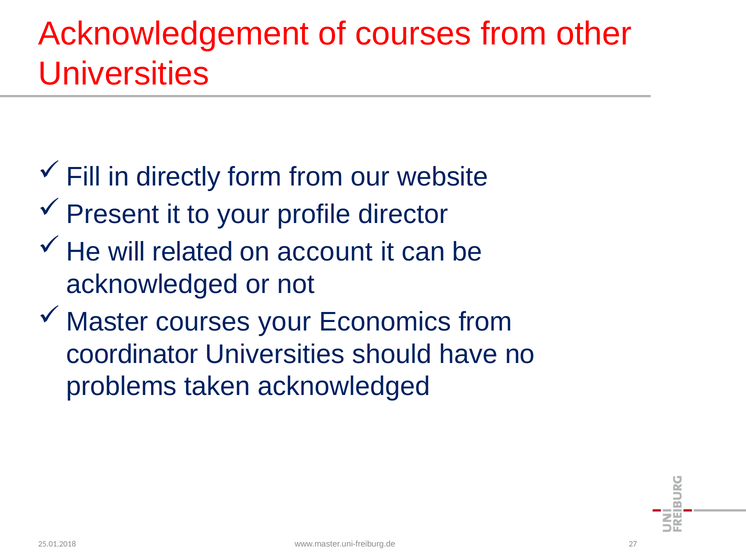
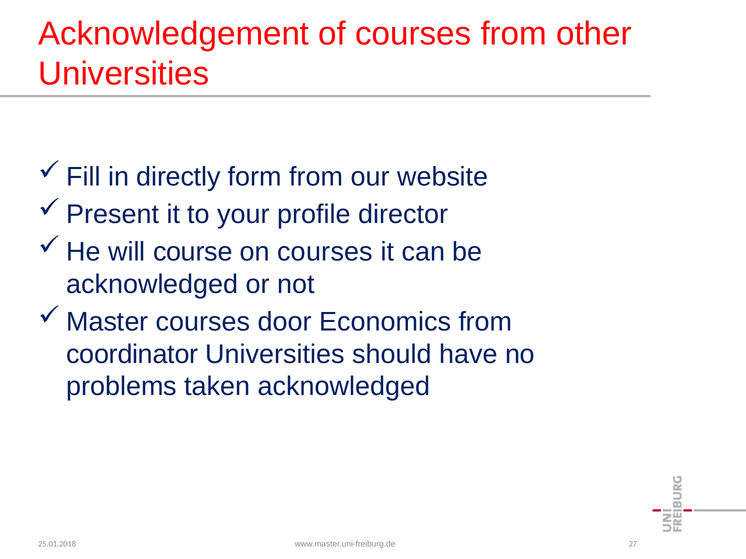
related: related -> course (193, 252)
on account: account -> courses (325, 252)
courses your: your -> door (285, 322)
